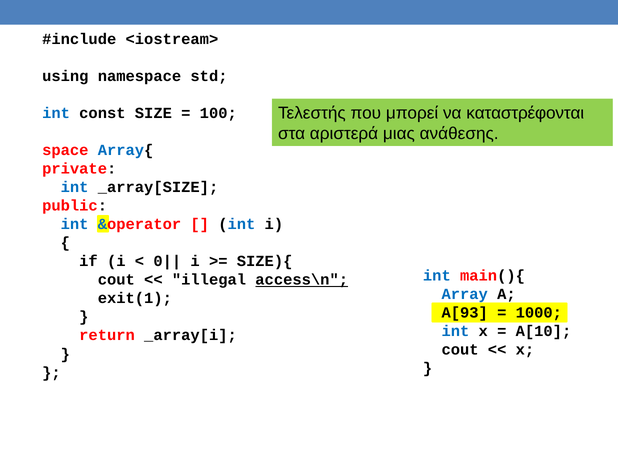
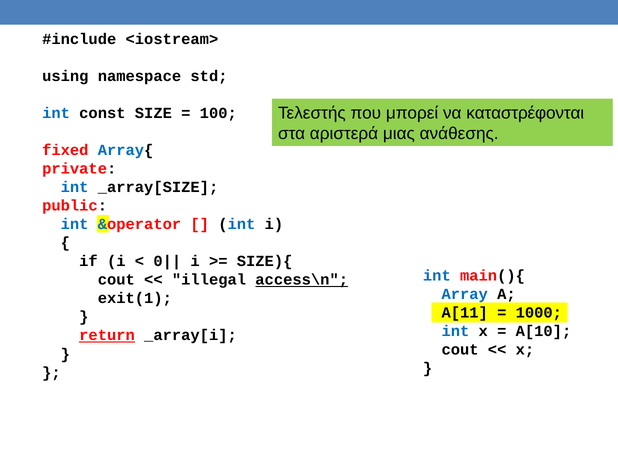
space: space -> fixed (65, 150)
Α[93: Α[93 -> Α[11 (465, 313)
return underline: none -> present (107, 336)
